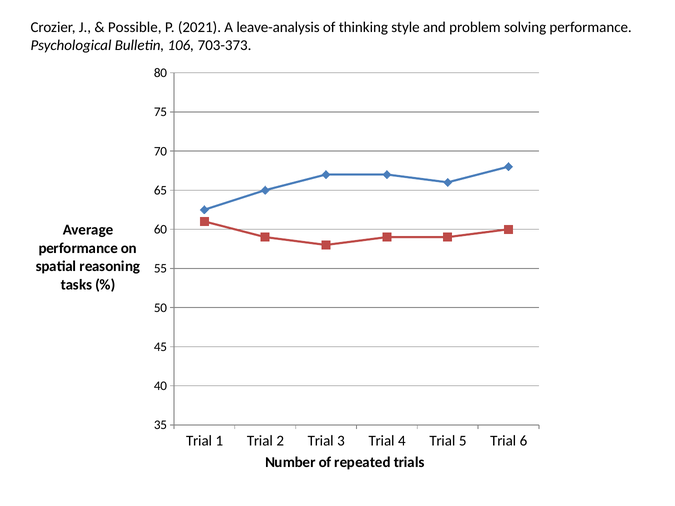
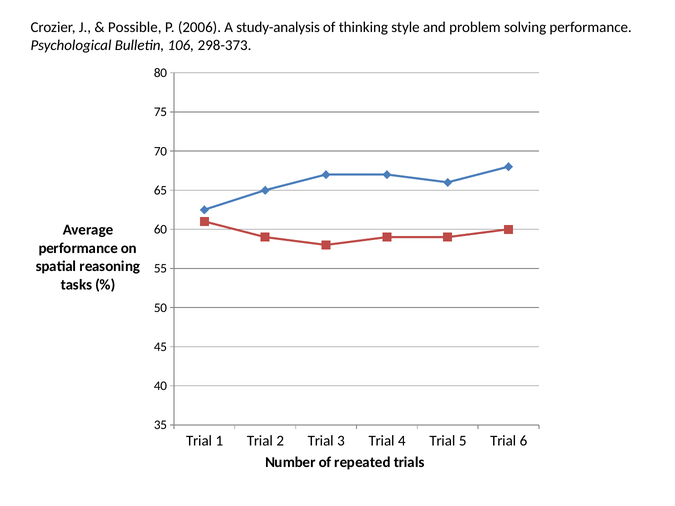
2021: 2021 -> 2006 (199, 27)
leave-analysis: leave-analysis -> study-analysis (278, 27)
703-373: 703-373 -> 298-373 (225, 45)
